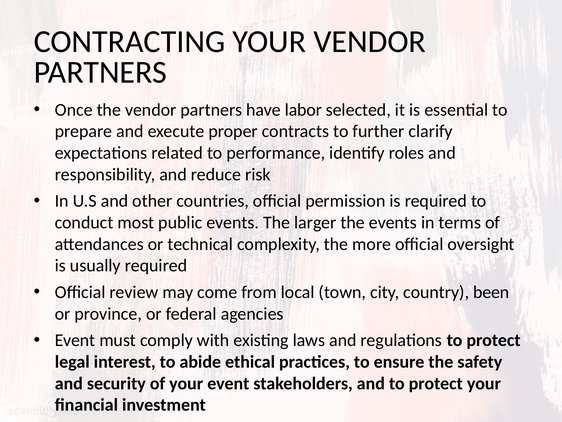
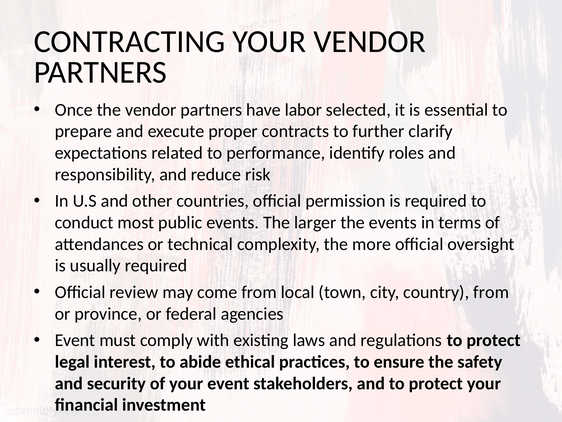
country been: been -> from (491, 292)
